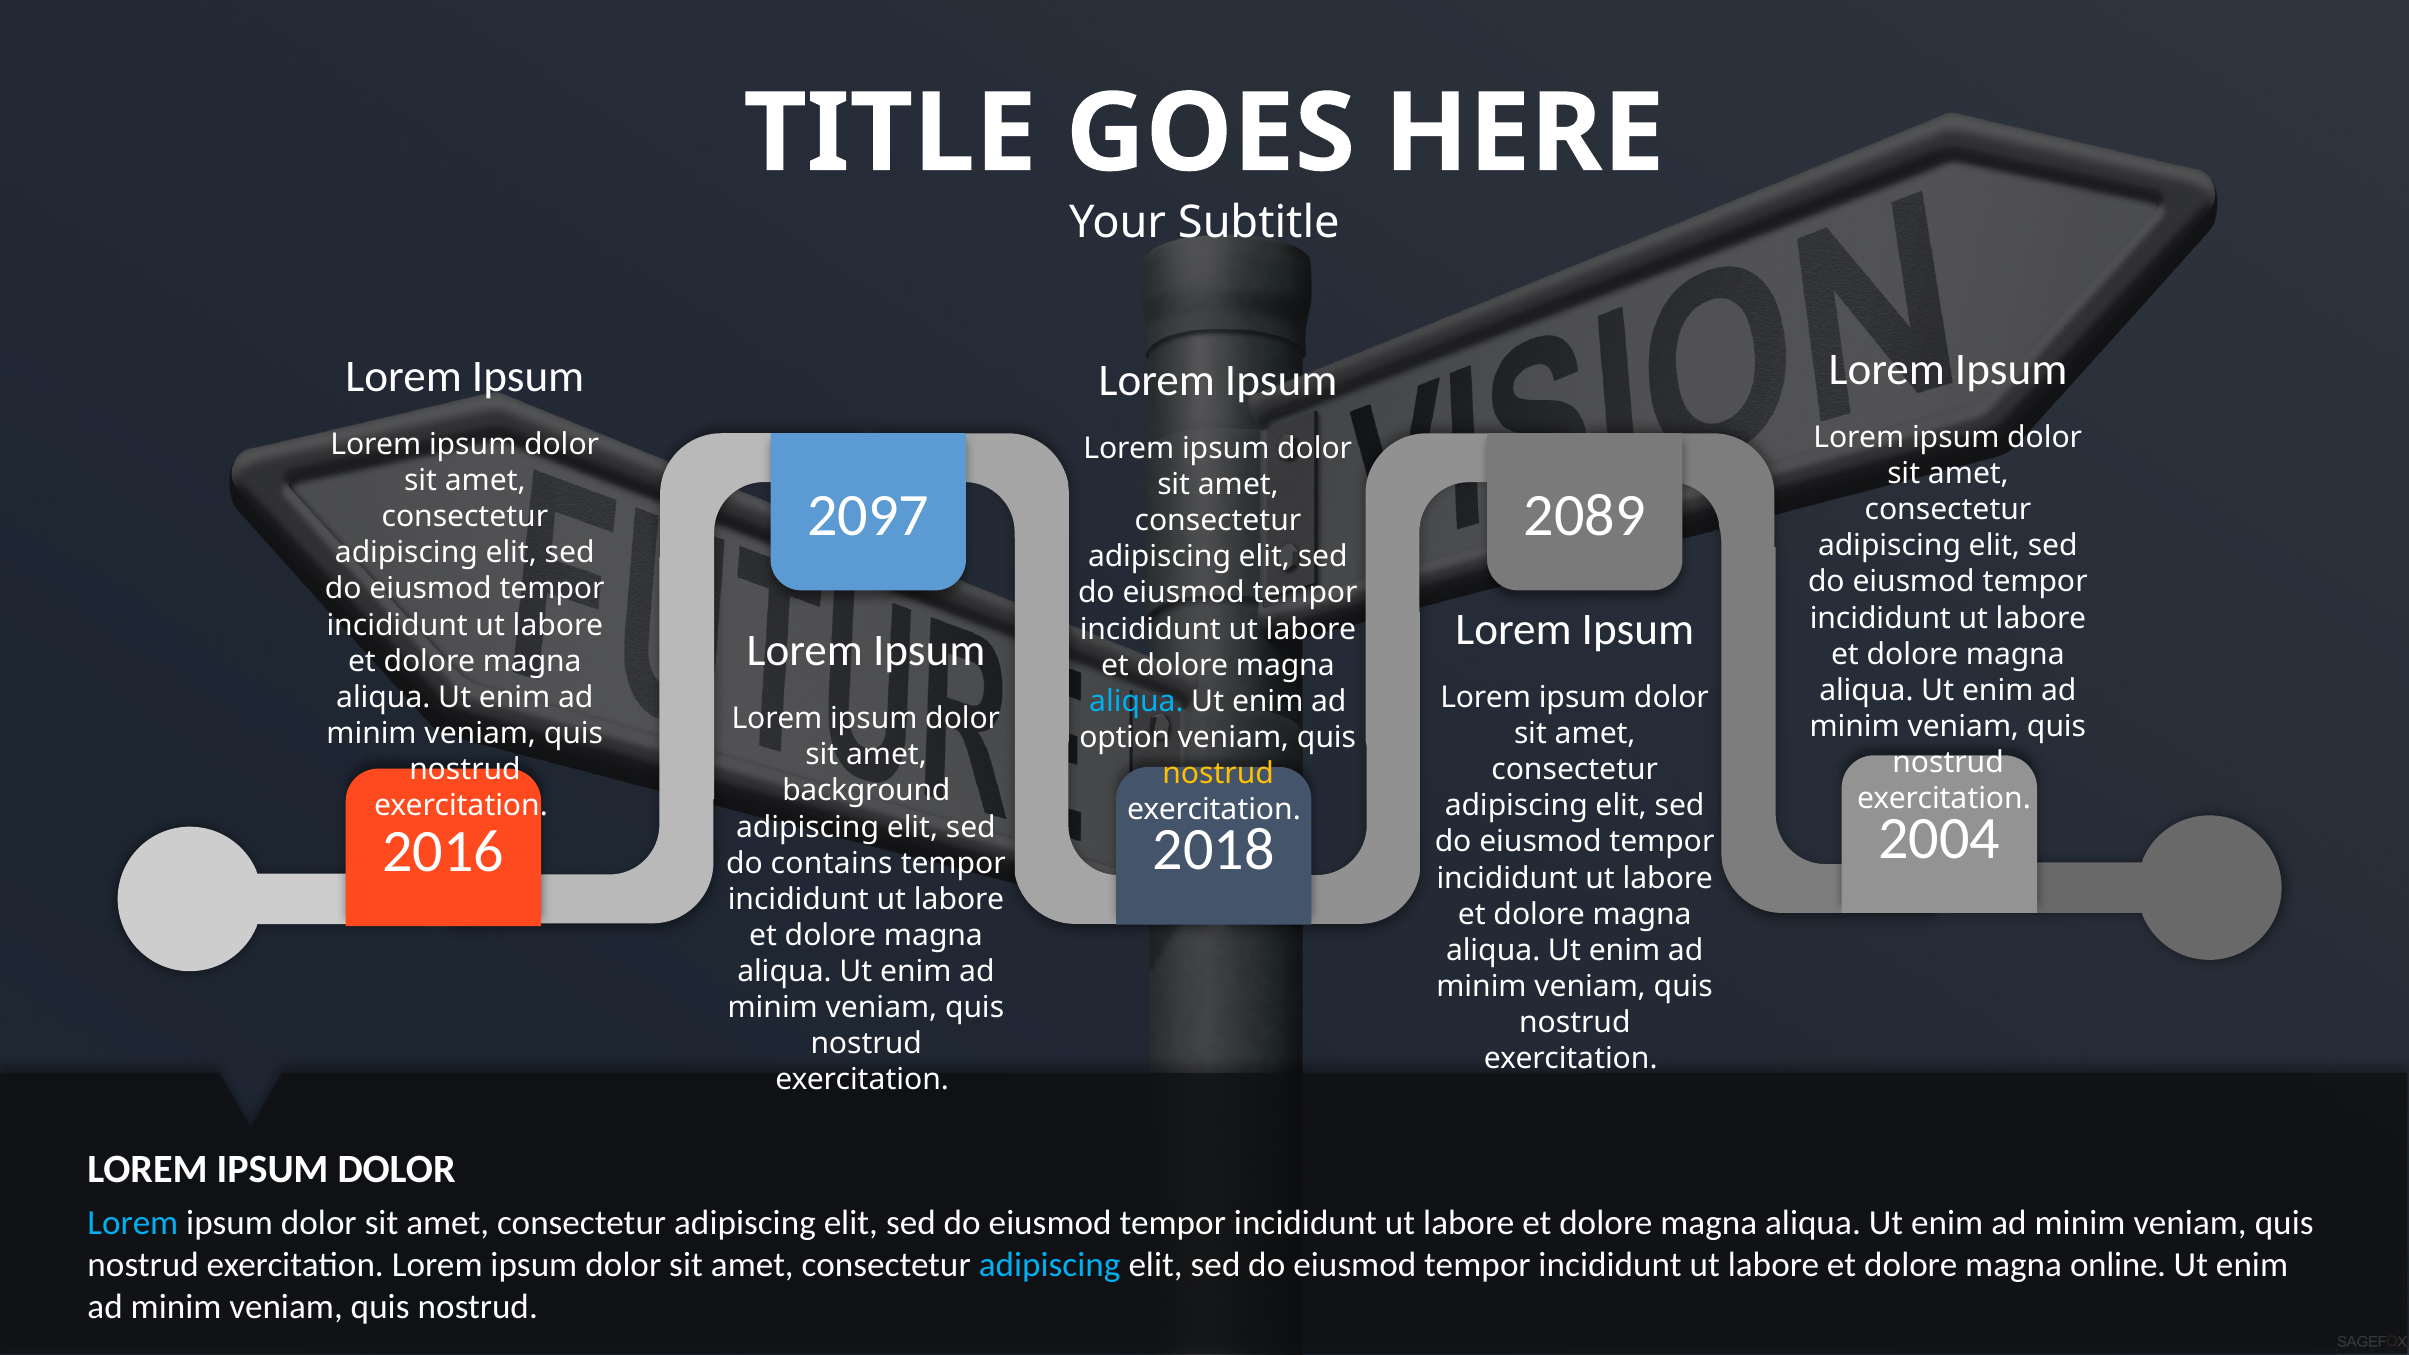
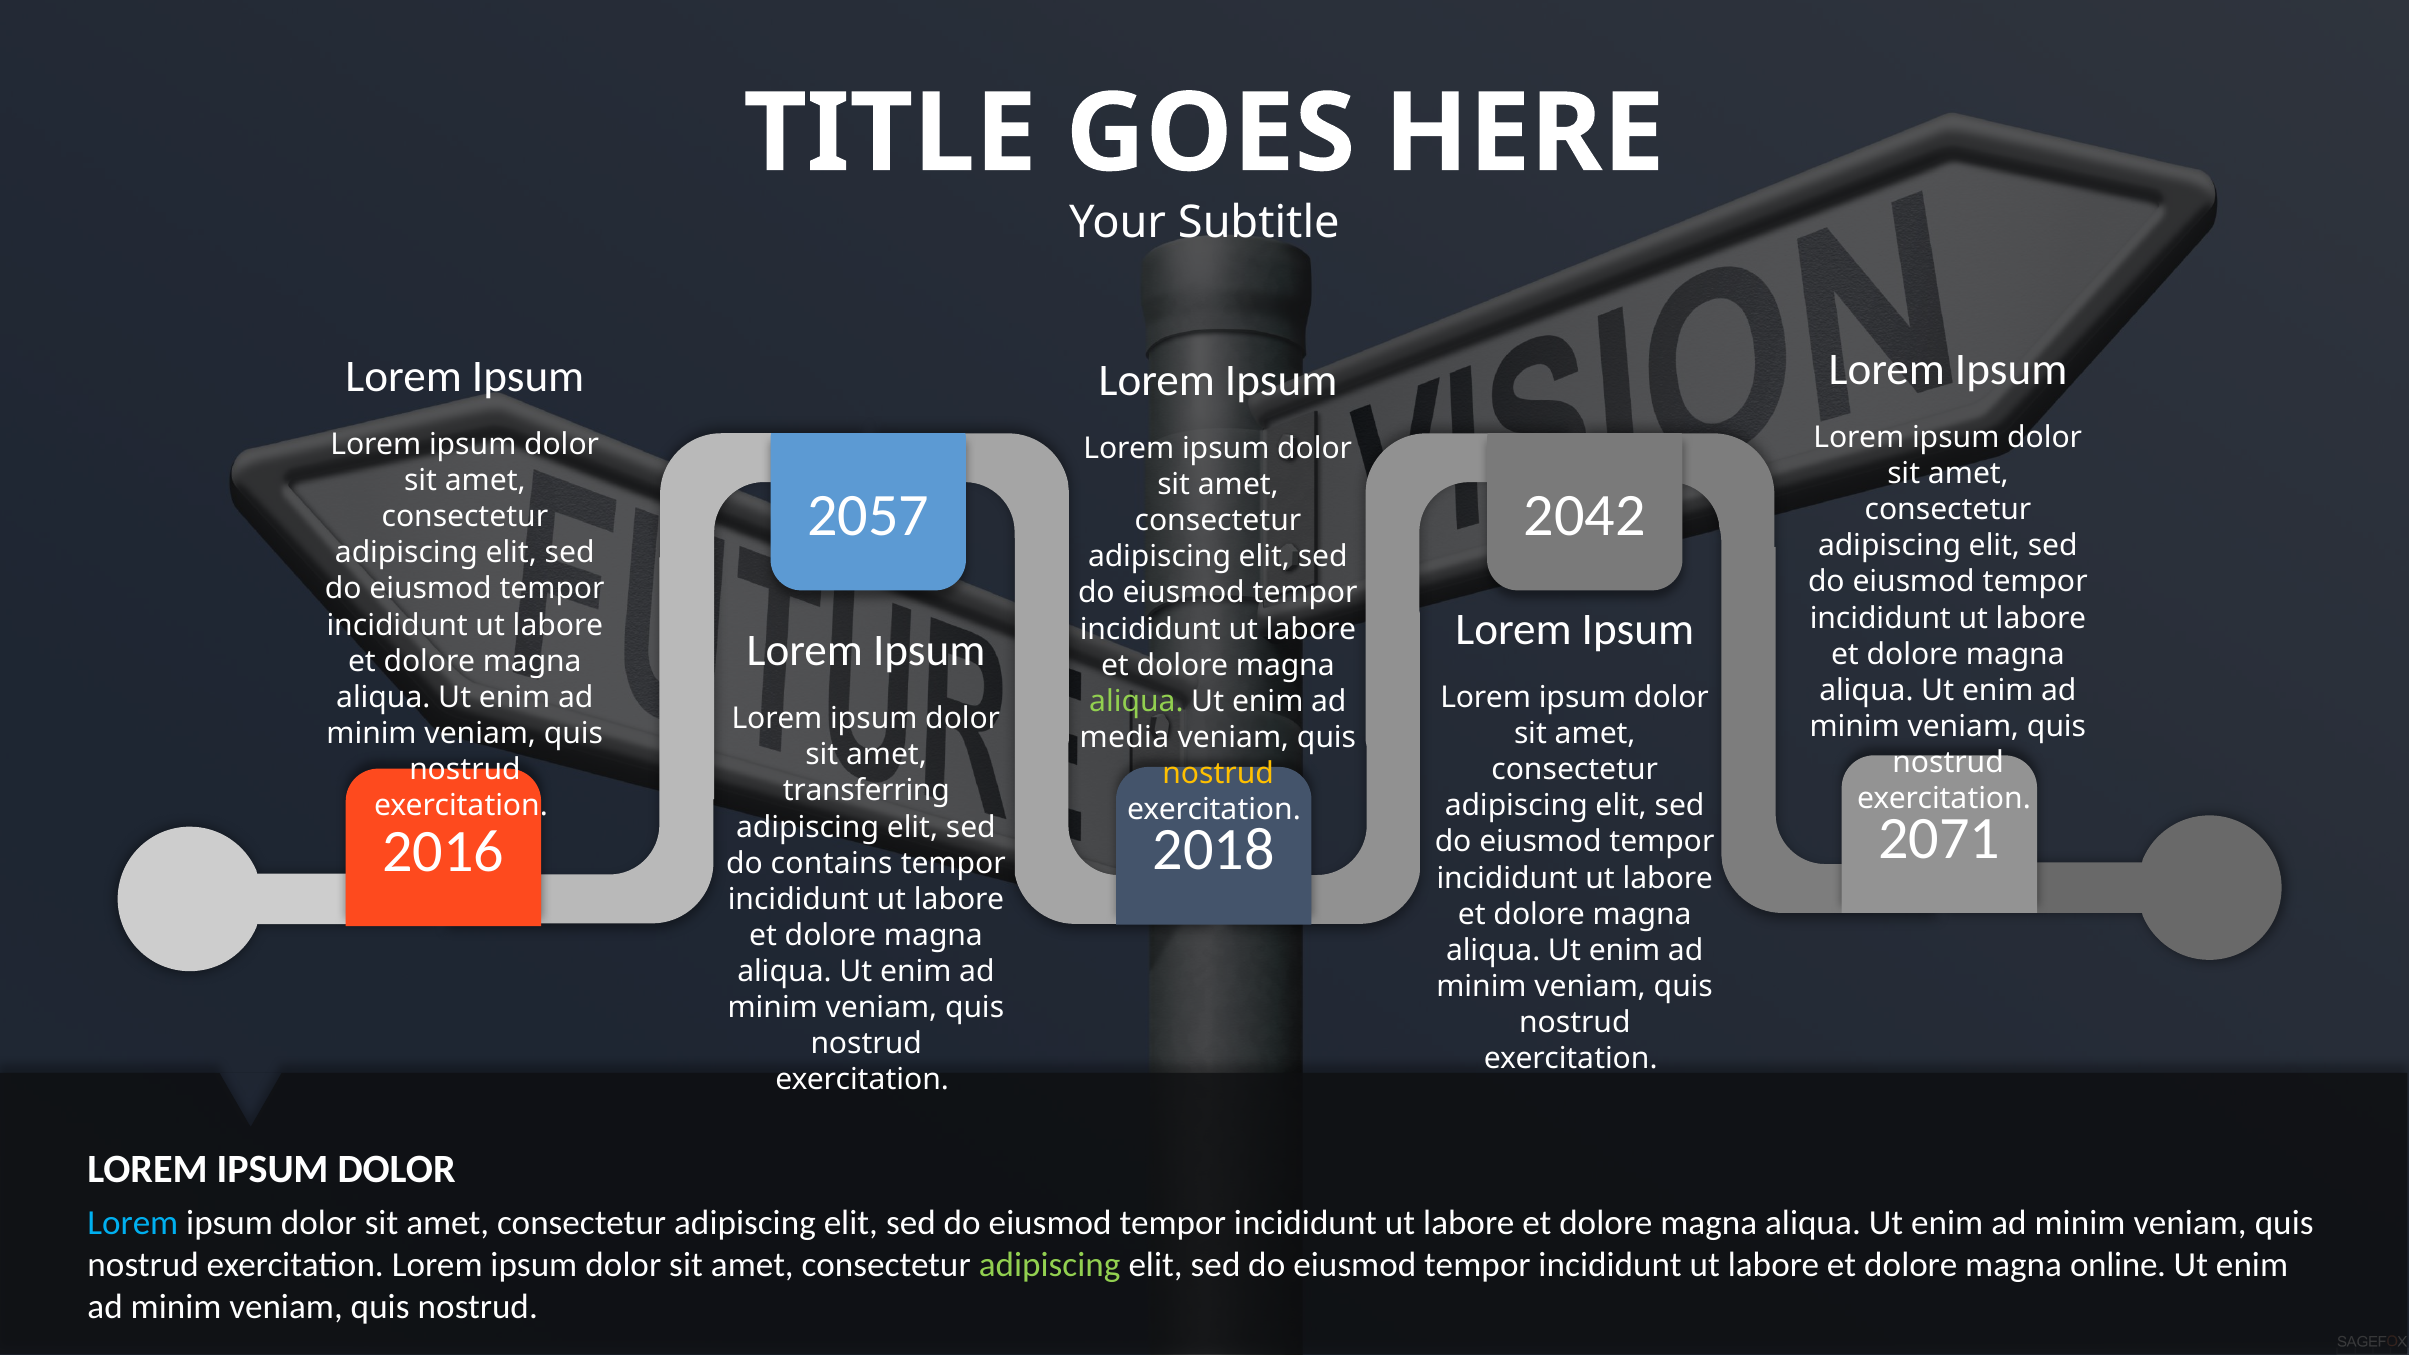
2097: 2097 -> 2057 (868, 516)
2089: 2089 -> 2042 (1585, 516)
aliqua colour: light blue -> light green (1136, 701)
option: option -> media (1124, 738)
background: background -> transferring (866, 791)
2004: 2004 -> 2071 (1939, 838)
adipiscing colour: light blue -> light green (1050, 1265)
